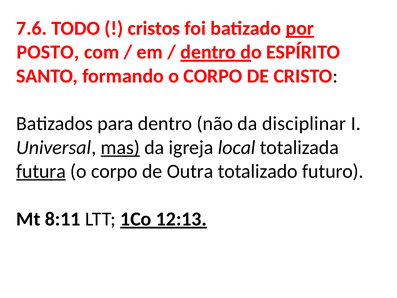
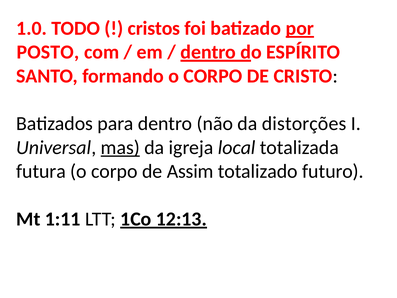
7.6: 7.6 -> 1.0 (32, 28)
disciplinar: disciplinar -> distorções (304, 124)
futura underline: present -> none (41, 171)
Outra: Outra -> Assim (190, 171)
8:11: 8:11 -> 1:11 (63, 219)
